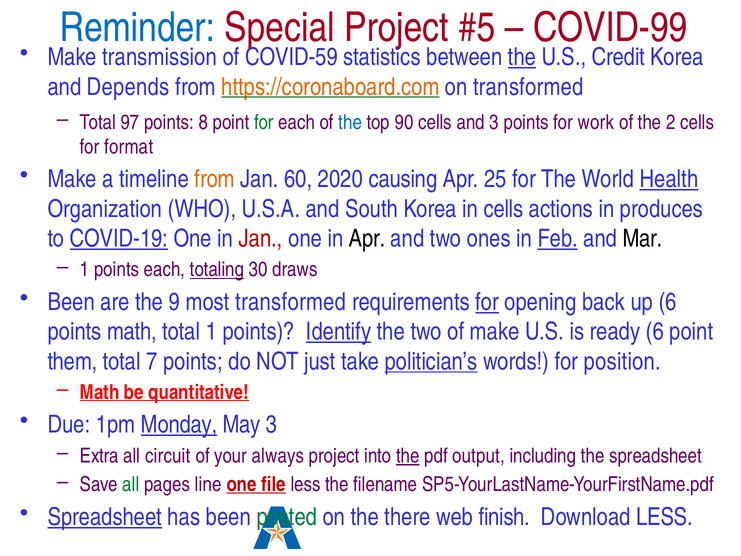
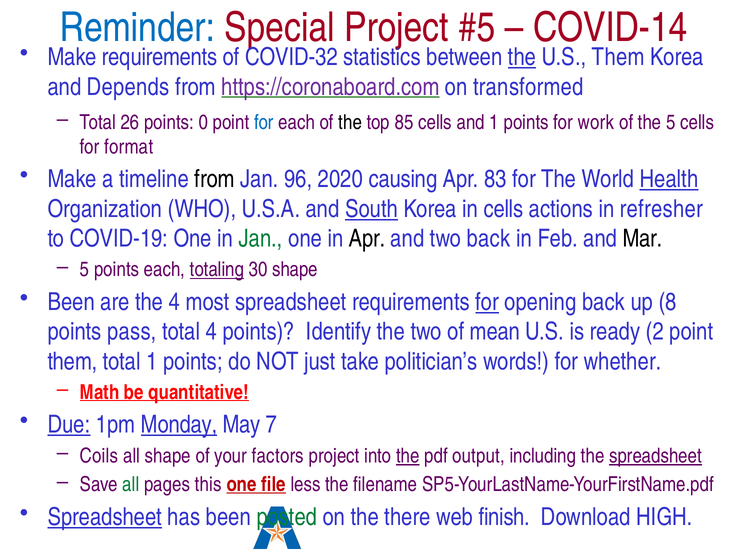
COVID-99: COVID-99 -> COVID-14 (610, 28)
Make transmission: transmission -> requirements (160, 57)
COVID-59: COVID-59 -> COVID-32 (292, 57)
U.S Credit: Credit -> Them (618, 57)
https://coronaboard.com colour: orange -> purple (330, 87)
97: 97 -> 26 (130, 122)
8: 8 -> 0 (203, 122)
for colour: green -> blue (264, 122)
the colour: blue -> black (350, 122)
90: 90 -> 85 (404, 122)
and 3: 3 -> 1 (494, 122)
the 2: 2 -> 5 (671, 122)
from colour: orange -> black (215, 179)
60: 60 -> 96 (298, 179)
25: 25 -> 83 (495, 179)
South underline: none -> present (372, 209)
produces: produces -> refresher (661, 209)
COVID-19 underline: present -> none (119, 239)
Jan colour: red -> green (261, 239)
two ones: ones -> back (489, 239)
Feb underline: present -> none (558, 239)
1: 1 -> 5 (85, 270)
30 draws: draws -> shape (295, 270)
the 9: 9 -> 4 (174, 302)
most transformed: transformed -> spreadsheet (291, 302)
up 6: 6 -> 8 (668, 302)
points math: math -> pass (132, 332)
total 1: 1 -> 4 (211, 332)
Identify underline: present -> none (339, 332)
of make: make -> mean (495, 332)
ready 6: 6 -> 2 (655, 332)
total 7: 7 -> 1 (152, 361)
politician’s underline: present -> none (431, 361)
position: position -> whether (623, 361)
Due underline: none -> present (69, 425)
May 3: 3 -> 7 (272, 425)
Extra: Extra -> Coils (99, 456)
all circuit: circuit -> shape (168, 456)
always: always -> factors (278, 456)
spreadsheet underline: none -> present (655, 456)
line: line -> this (208, 484)
Download LESS: LESS -> HIGH (664, 517)
